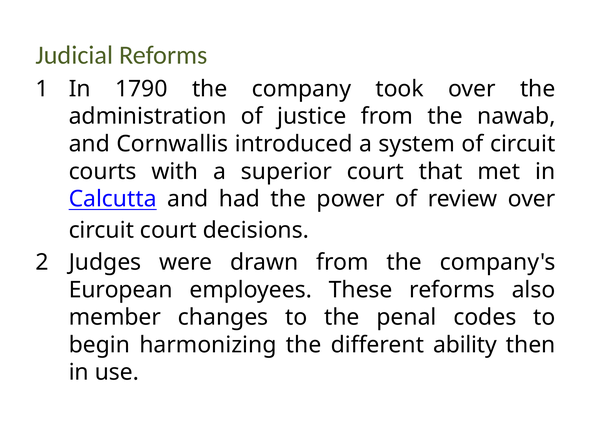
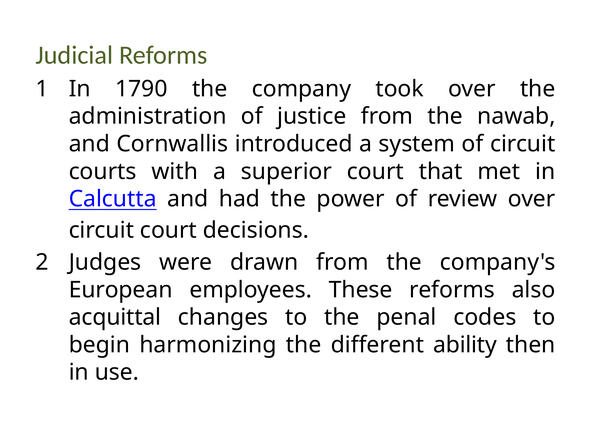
member: member -> acquittal (115, 317)
